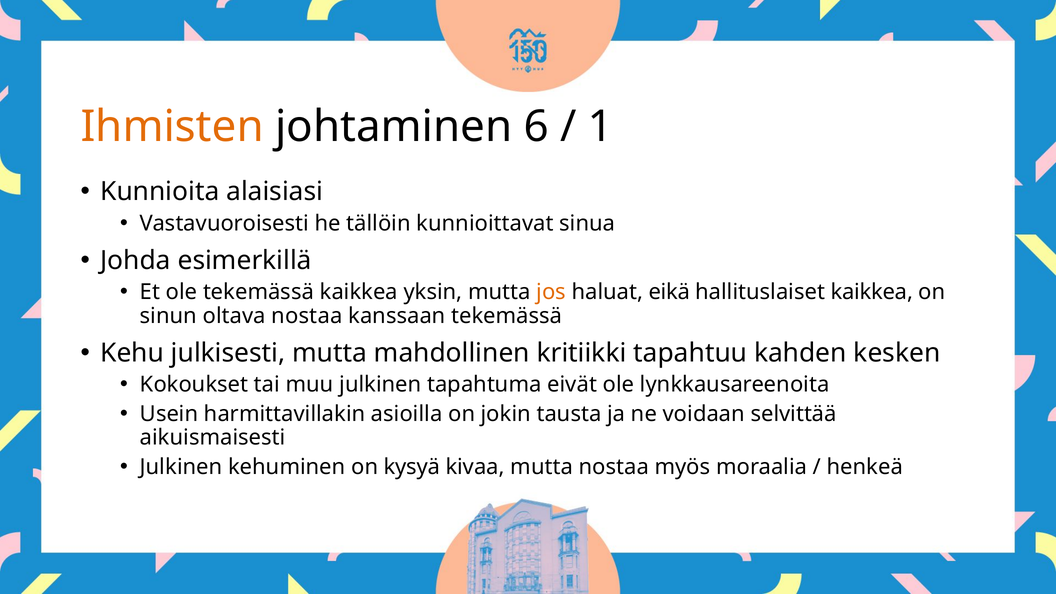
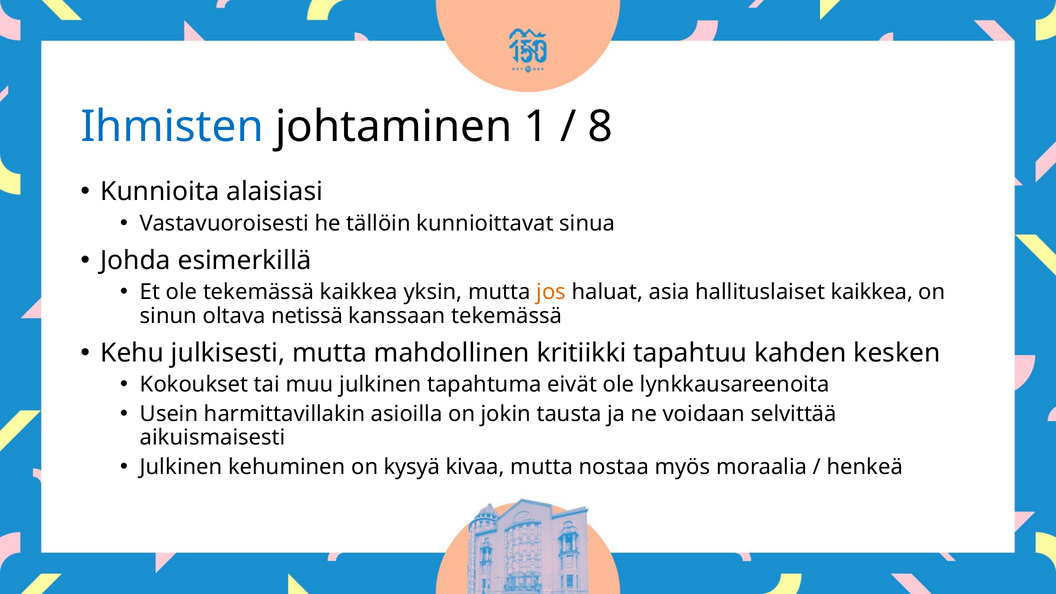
Ihmisten colour: orange -> blue (172, 127)
6: 6 -> 1 (536, 127)
1: 1 -> 8 (601, 127)
eikä: eikä -> asia (669, 292)
oltava nostaa: nostaa -> netissä (307, 316)
